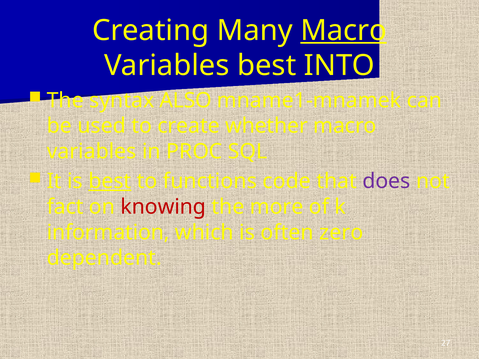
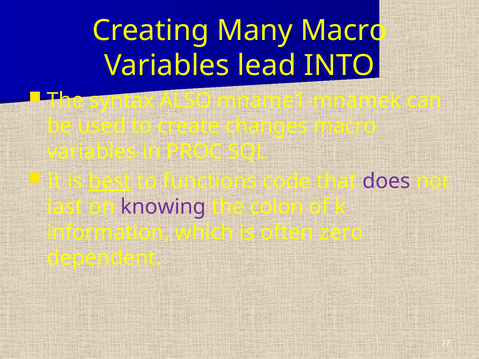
Macro underline: present -> none (344, 30)
Variables best: best -> lead (267, 66)
whether: whether -> changes (267, 126)
fact: fact -> last (65, 207)
knowing colour: red -> purple (163, 207)
more: more -> colon (277, 207)
